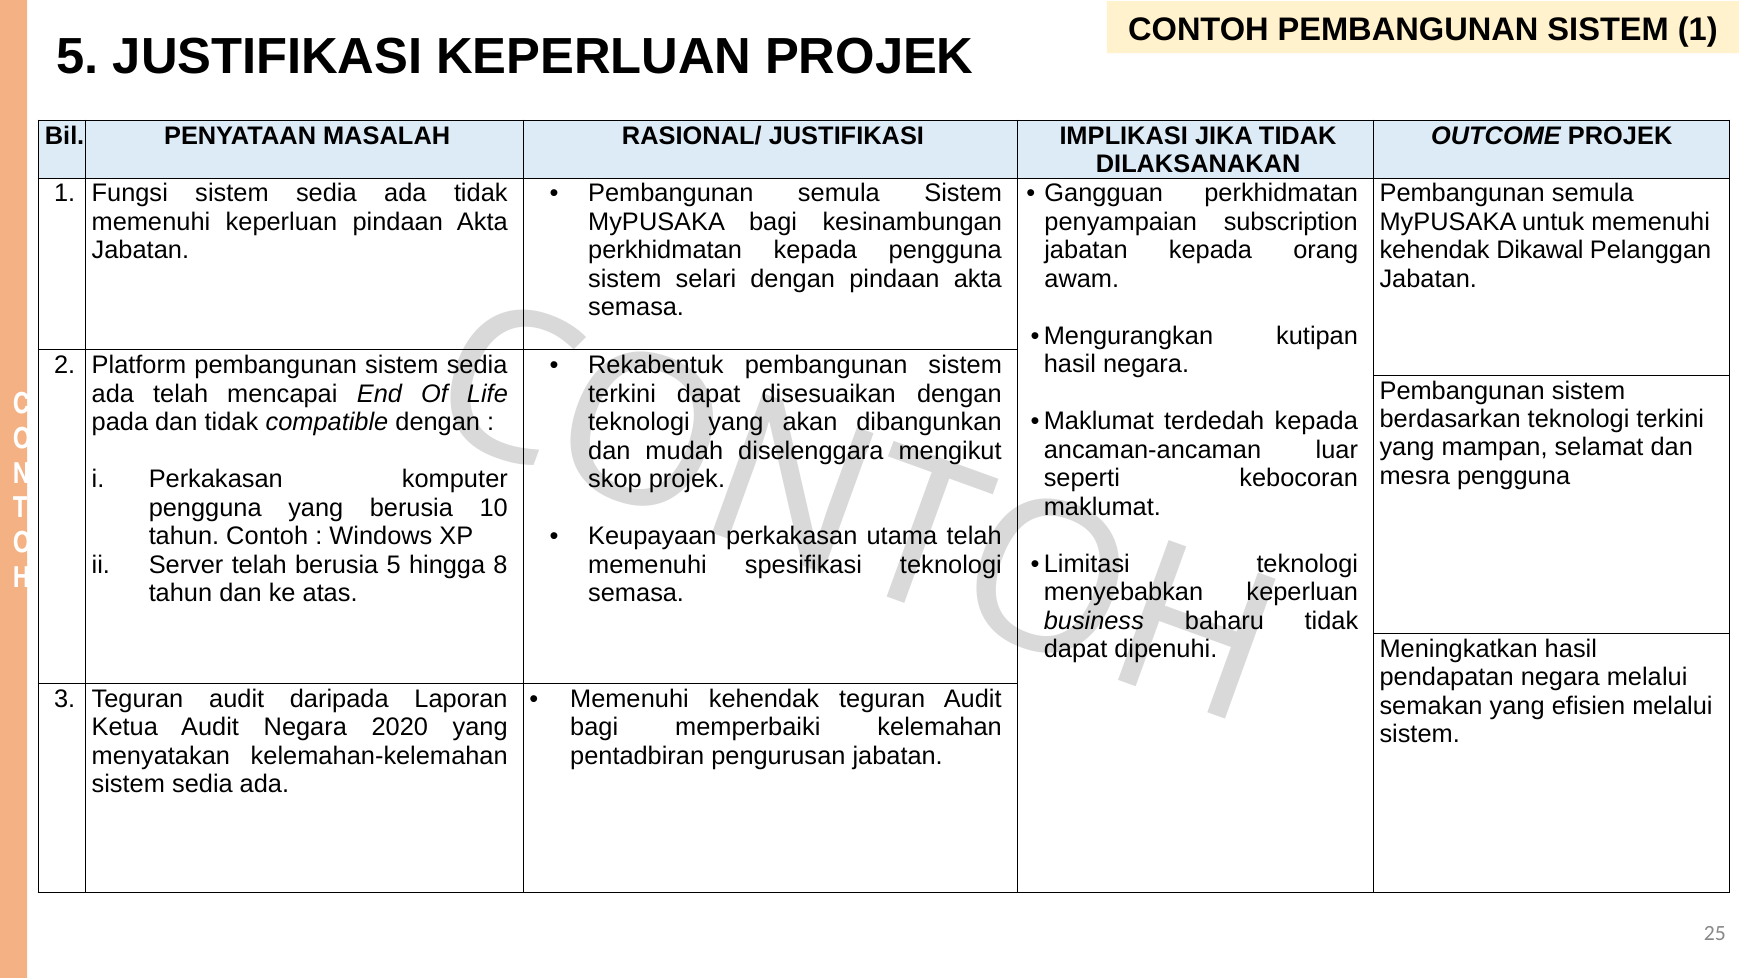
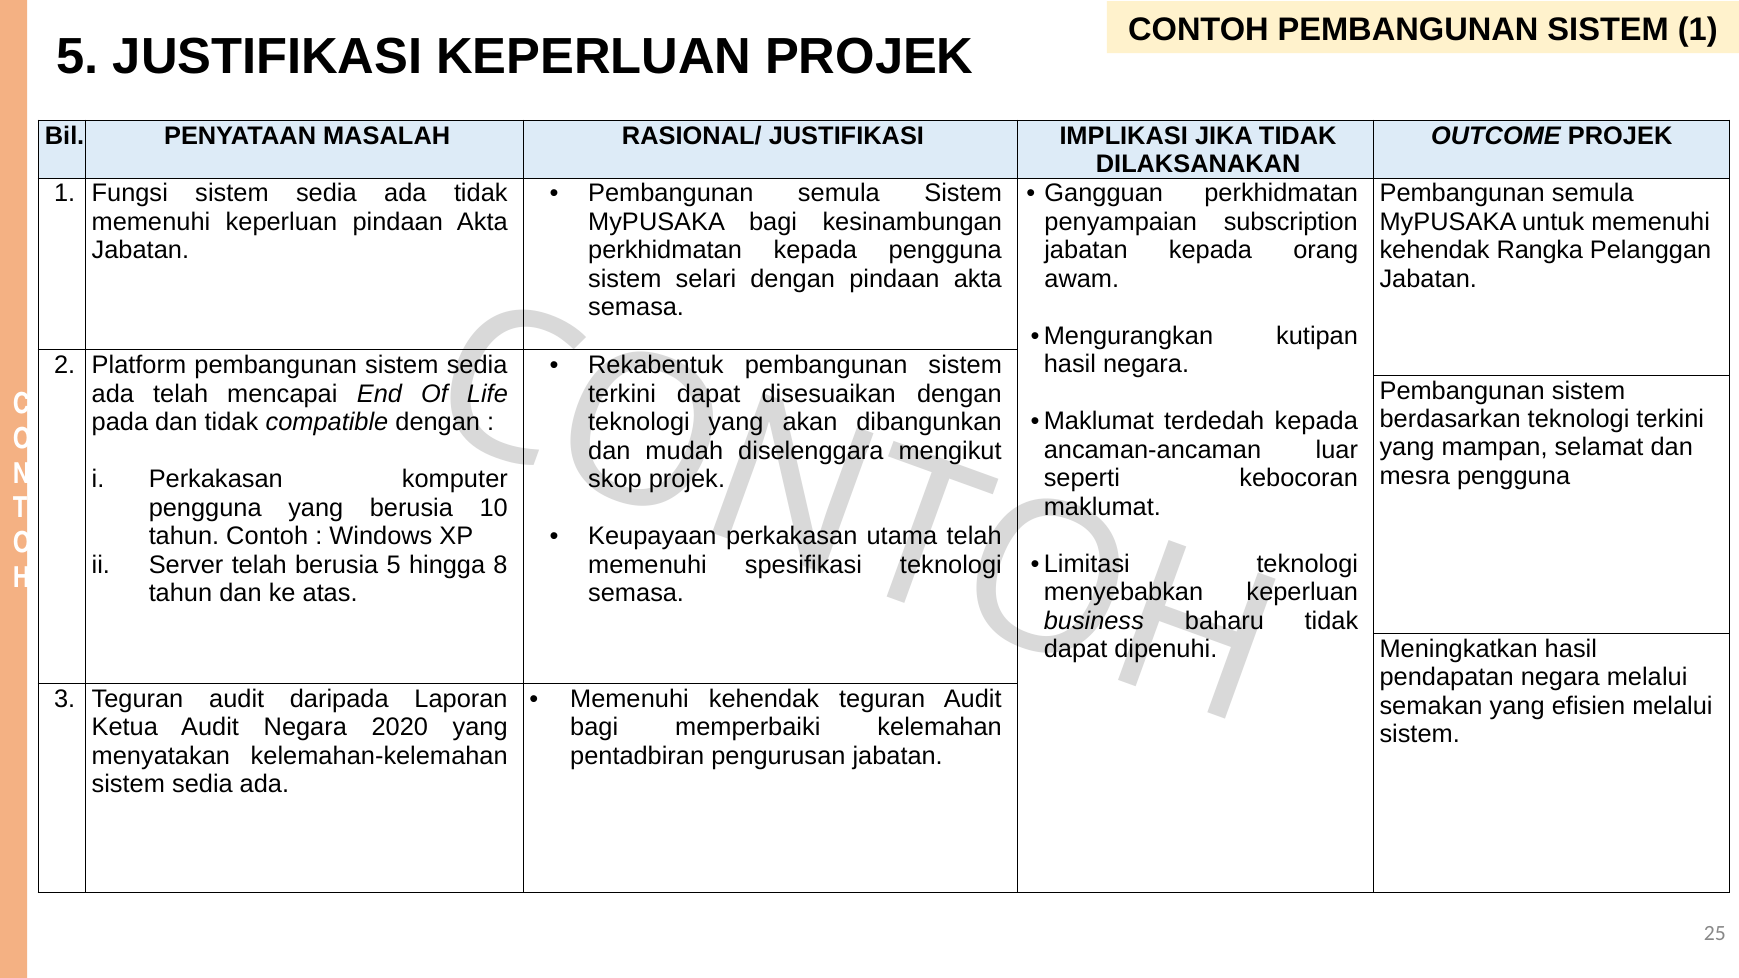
Dikawal: Dikawal -> Rangka (1540, 251)
